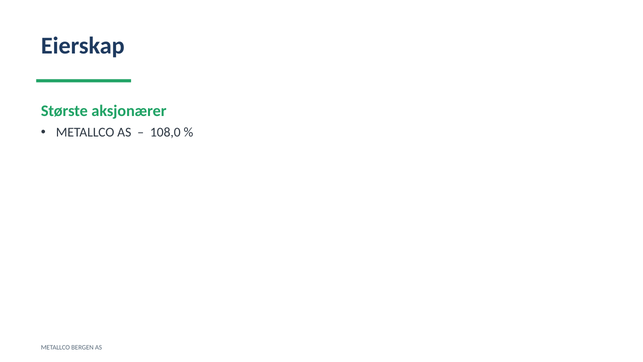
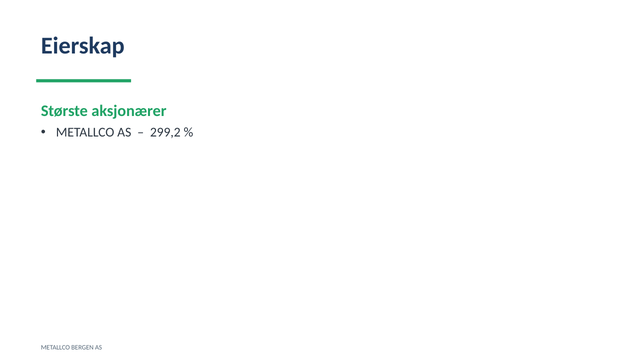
108,0: 108,0 -> 299,2 (165, 132)
